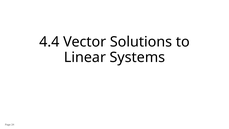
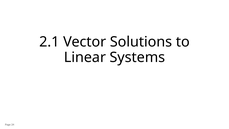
4.4: 4.4 -> 2.1 (49, 42)
